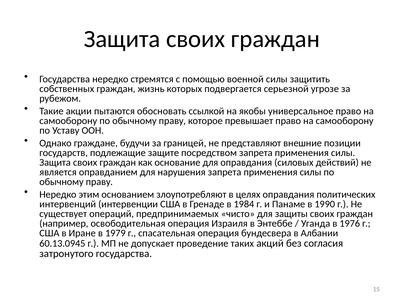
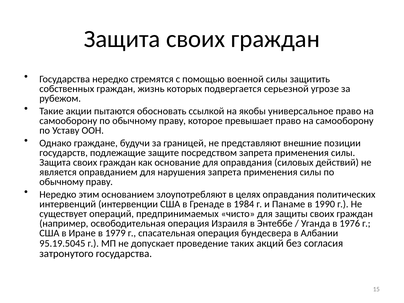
60.13.0945: 60.13.0945 -> 95.19.5045 (62, 244)
